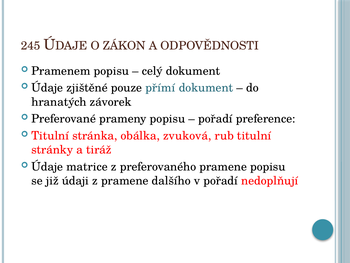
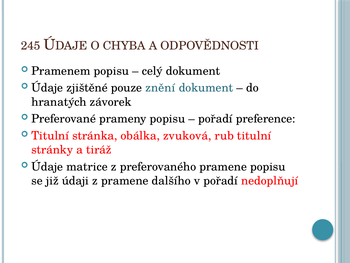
ZÁKON: ZÁKON -> CHYBA (124, 46)
přímí: přímí -> znění (160, 88)
